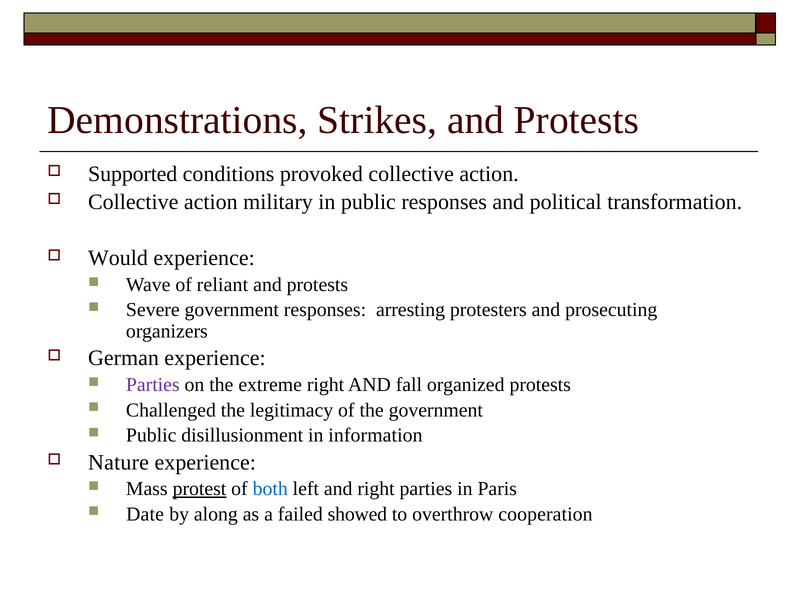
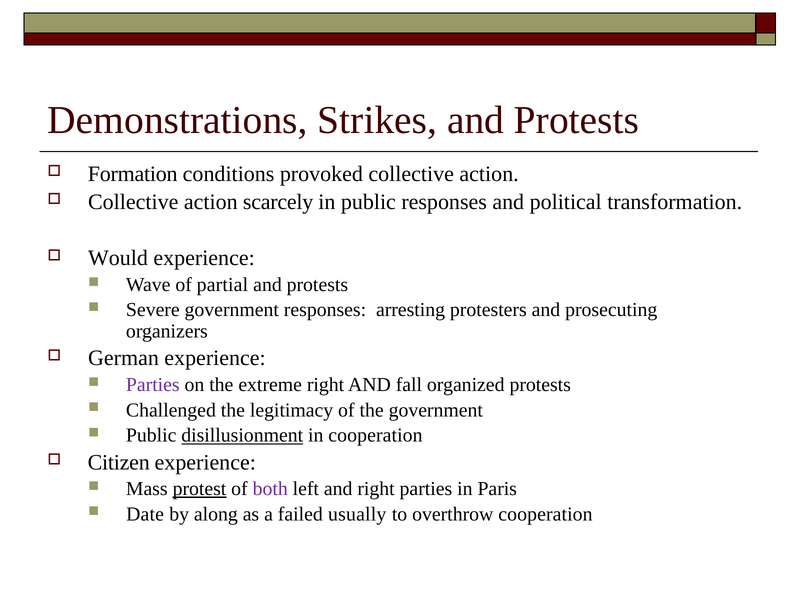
Supported: Supported -> Formation (133, 174)
military: military -> scarcely (278, 202)
reliant: reliant -> partial (222, 285)
disillusionment underline: none -> present (242, 436)
in information: information -> cooperation (375, 436)
Nature: Nature -> Citizen (119, 462)
both colour: blue -> purple (270, 489)
showed: showed -> usually (357, 514)
